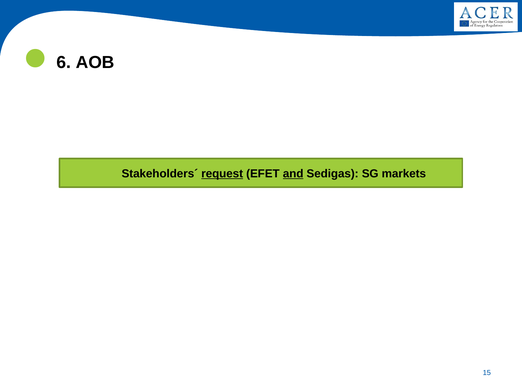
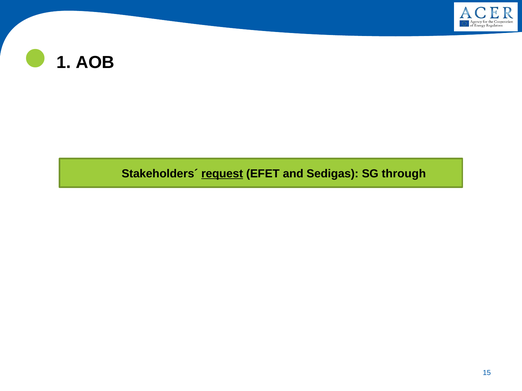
6: 6 -> 1 (64, 62)
and underline: present -> none (293, 174)
markets: markets -> through (404, 174)
